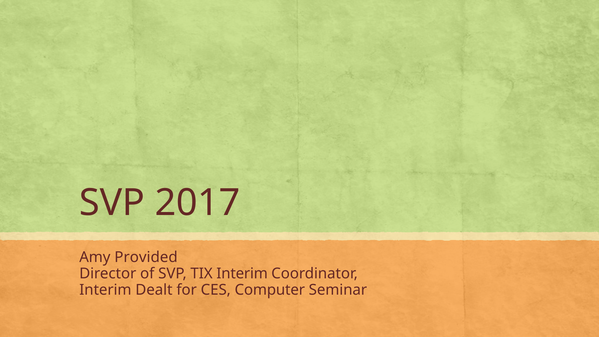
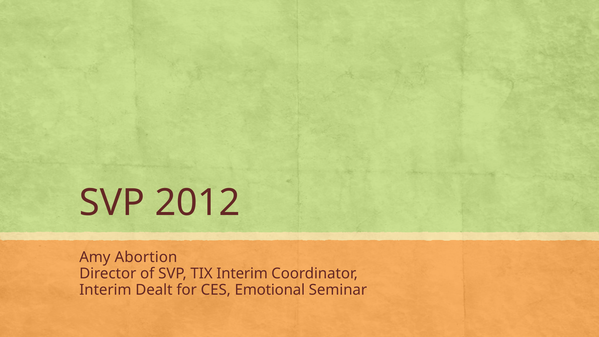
2017: 2017 -> 2012 (198, 203)
Provided: Provided -> Abortion (146, 257)
Computer: Computer -> Emotional (270, 290)
